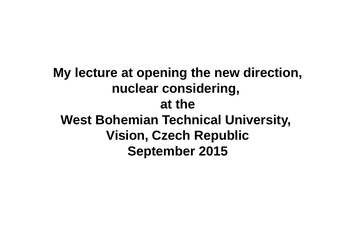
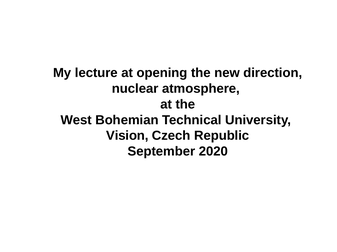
considering: considering -> atmosphere (201, 89)
2015: 2015 -> 2020 (213, 152)
